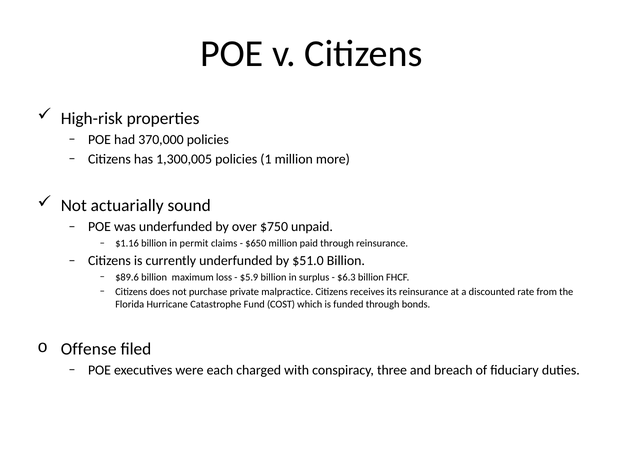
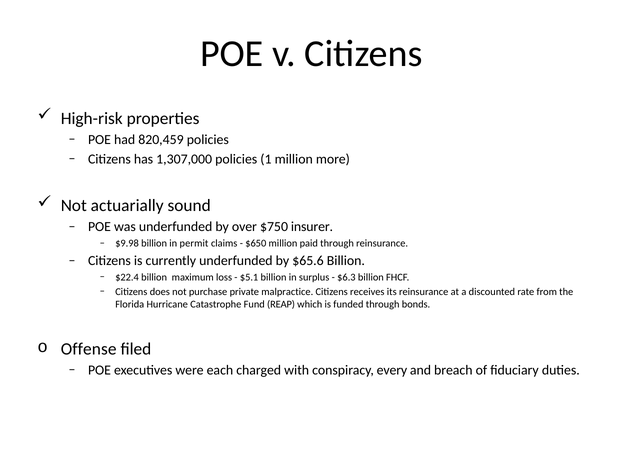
370,000: 370,000 -> 820,459 (161, 140)
1,300,005: 1,300,005 -> 1,307,000 (184, 159)
unpaid: unpaid -> insurer (312, 227)
$1.16: $1.16 -> $9.98 (127, 243)
$51.0: $51.0 -> $65.6 (308, 261)
$89.6: $89.6 -> $22.4 (127, 277)
$5.9: $5.9 -> $5.1 (249, 277)
COST: COST -> REAP (281, 304)
three: three -> every (392, 370)
